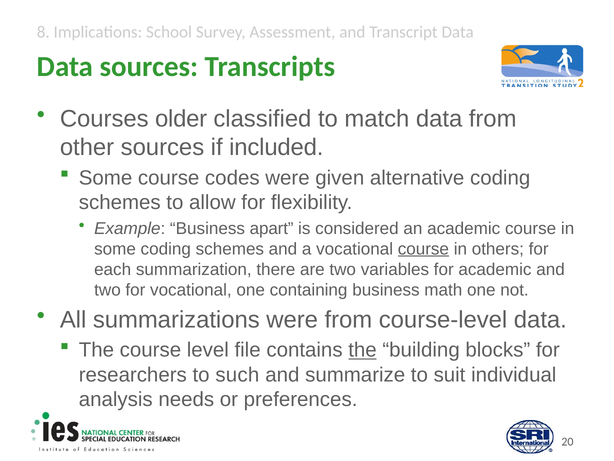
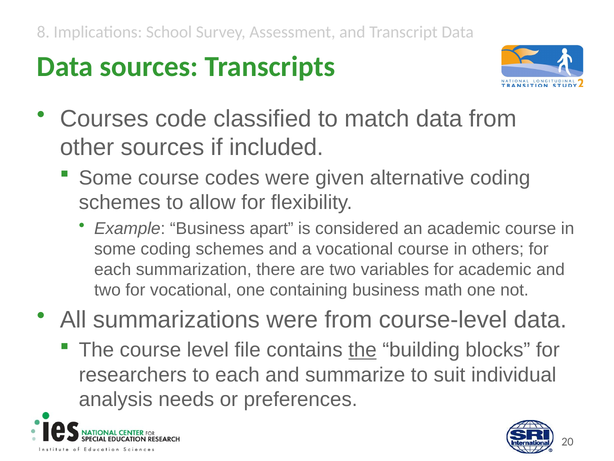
older: older -> code (181, 119)
course underline: present -> none (423, 249)
to such: such -> each (237, 374)
